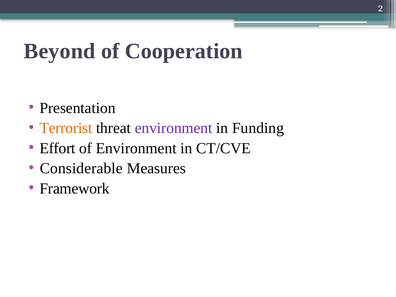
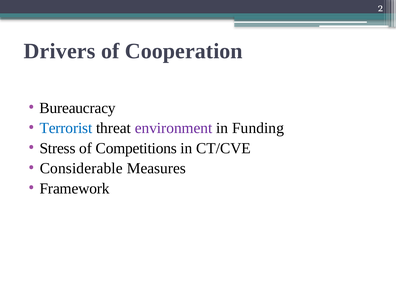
Beyond: Beyond -> Drivers (60, 51)
Presentation: Presentation -> Bureaucracy (78, 108)
Terrorist colour: orange -> blue (66, 128)
Effort: Effort -> Stress (58, 148)
of Environment: Environment -> Competitions (136, 148)
